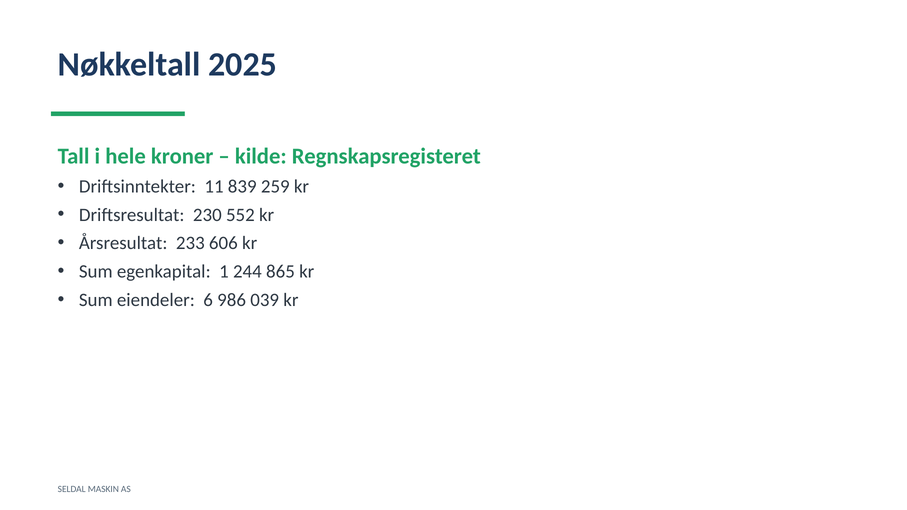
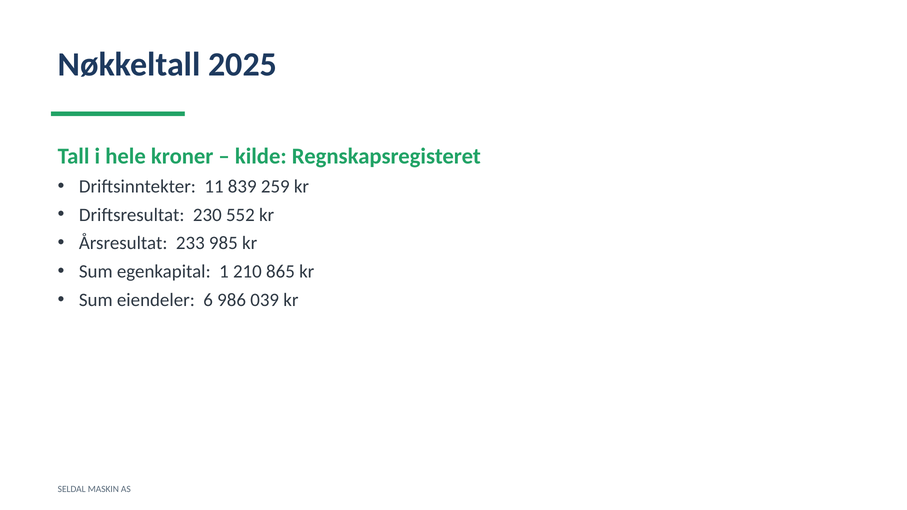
606: 606 -> 985 (223, 243)
244: 244 -> 210 (247, 272)
